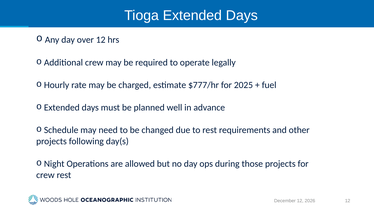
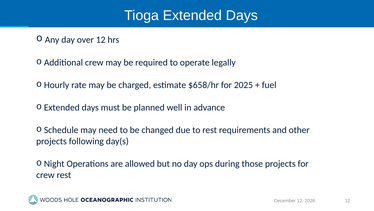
$777/hr: $777/hr -> $658/hr (204, 85)
